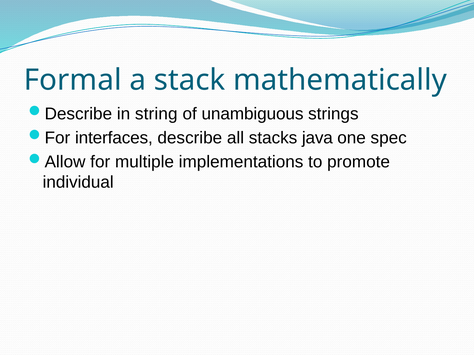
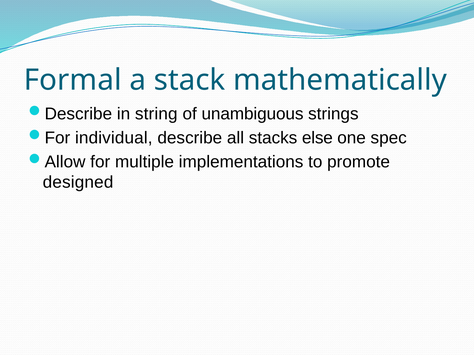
interfaces: interfaces -> individual (114, 138)
java: java -> else (317, 138)
individual: individual -> designed (78, 183)
